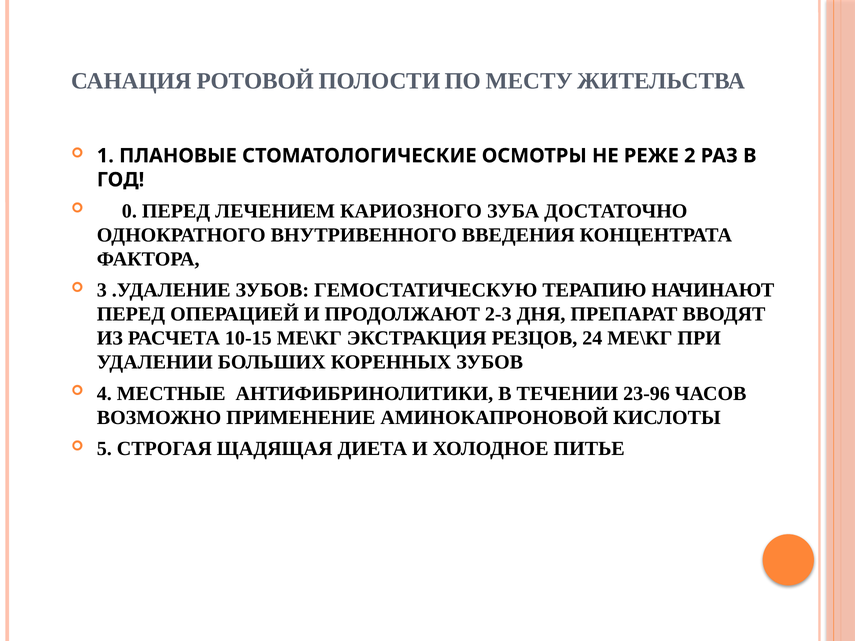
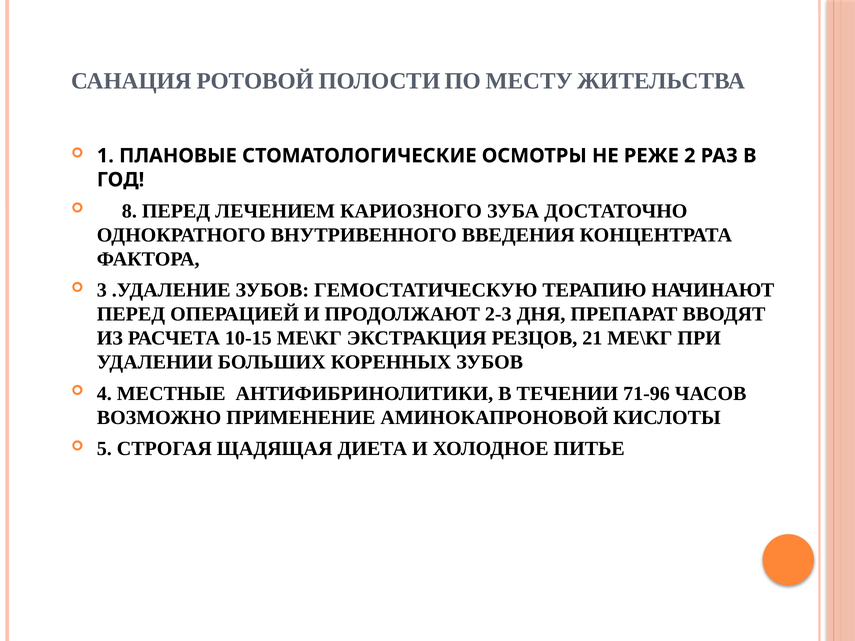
0: 0 -> 8 (129, 211)
24: 24 -> 21 (592, 338)
23-96: 23-96 -> 71-96 (647, 394)
